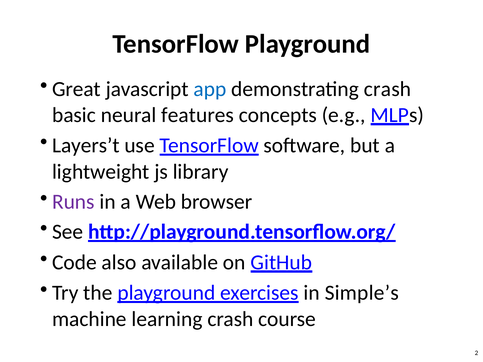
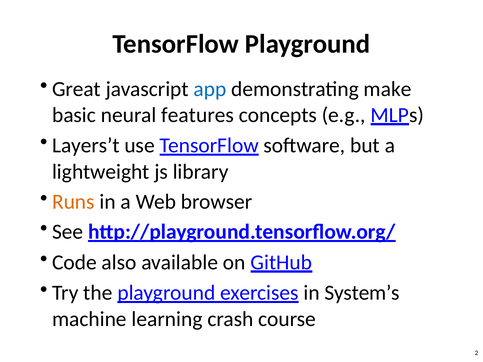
demonstrating crash: crash -> make (388, 89)
Runs colour: purple -> orange (73, 202)
Simple’s: Simple’s -> System’s (362, 293)
